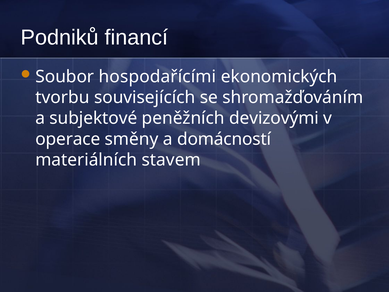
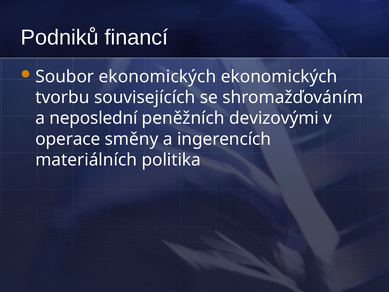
Soubor hospodařícími: hospodařícími -> ekonomických (157, 77)
subjektové: subjektové -> neposlední (93, 118)
domácností: domácností -> ingerencích (224, 139)
stavem: stavem -> politika (171, 160)
